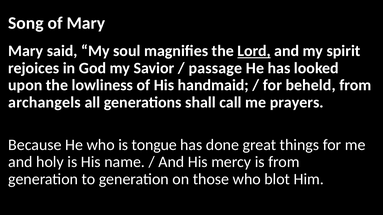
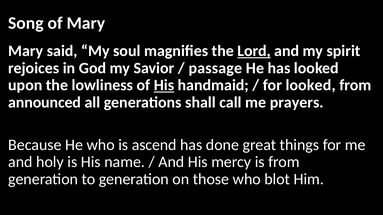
His underline: none -> present (164, 85)
for beheld: beheld -> looked (311, 85)
archangels: archangels -> announced (45, 103)
tongue: tongue -> ascend (154, 145)
